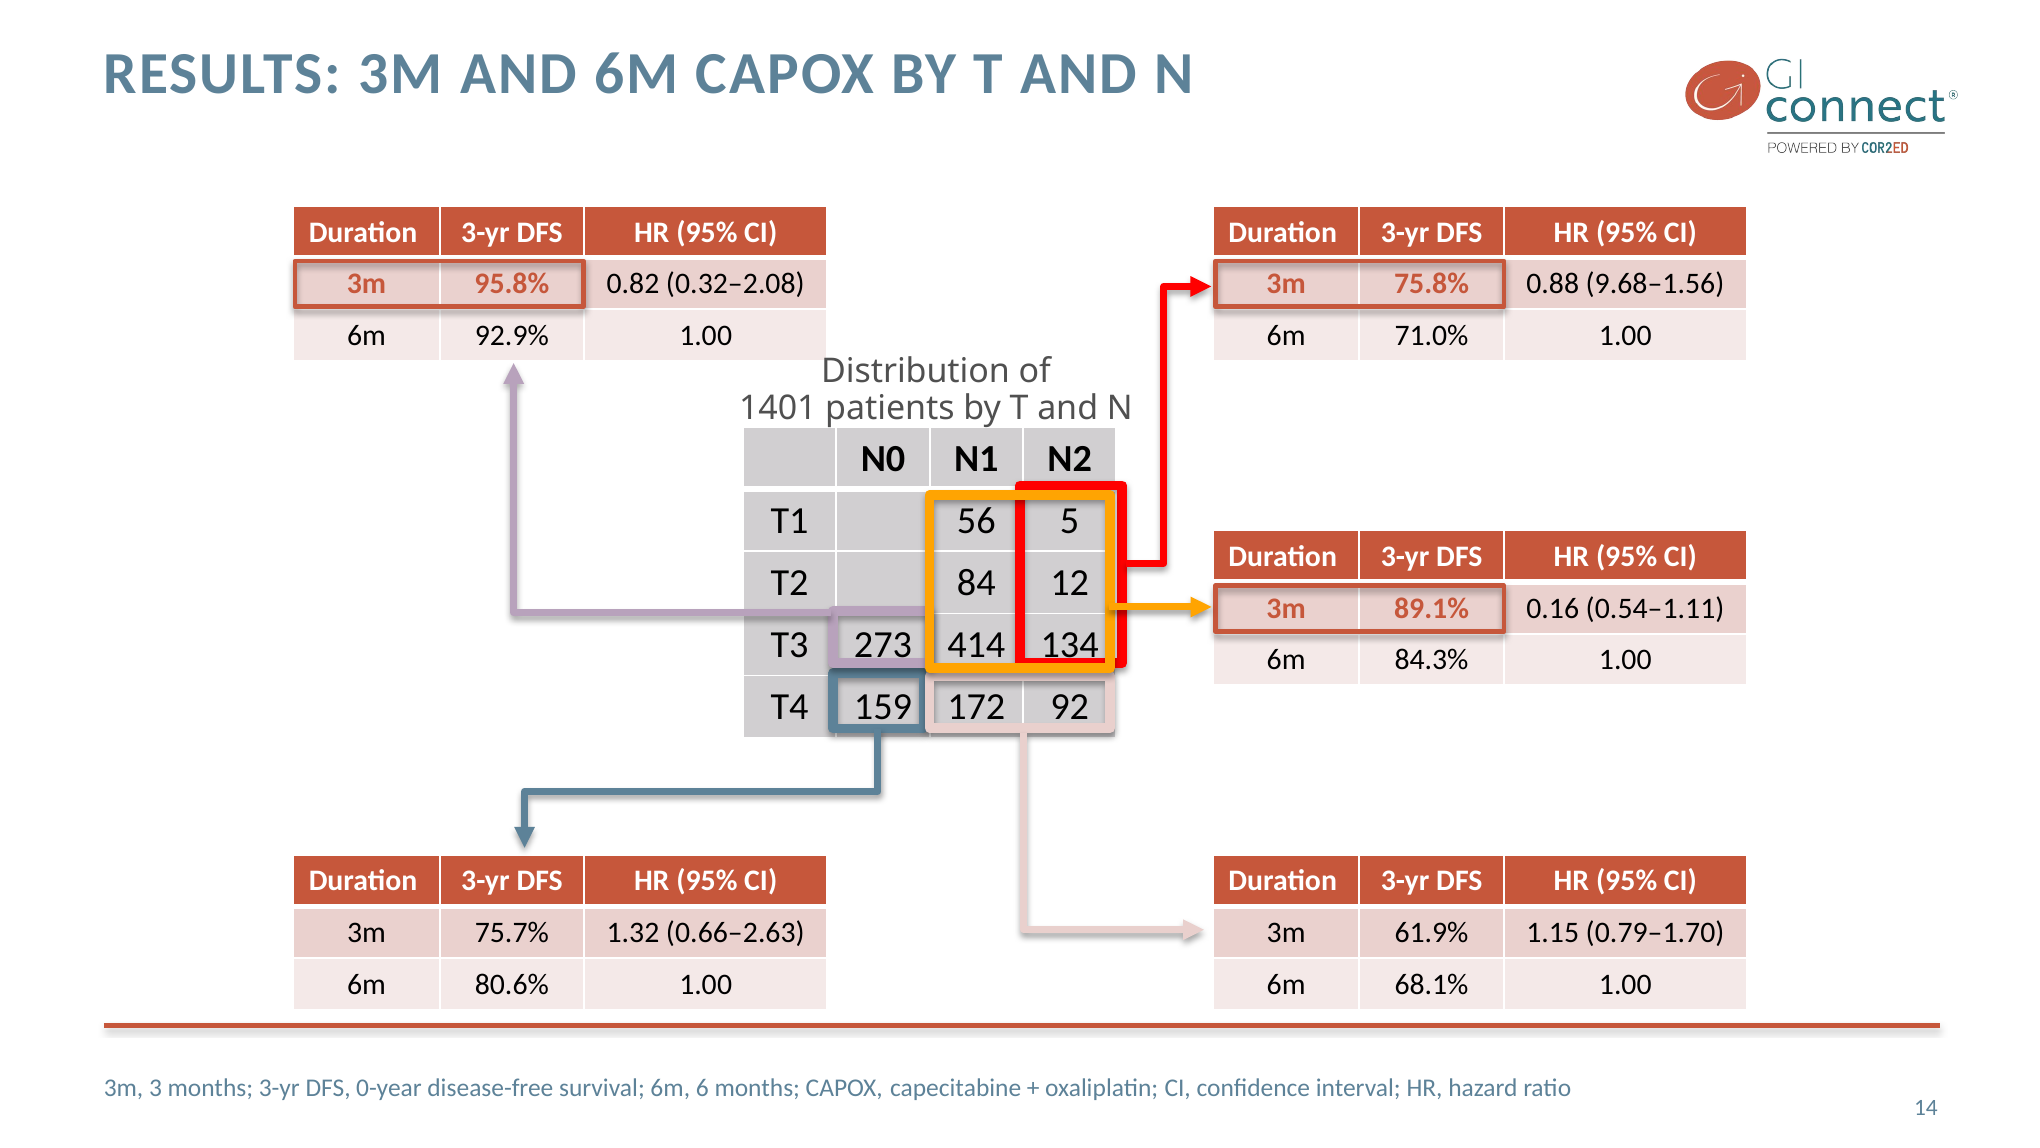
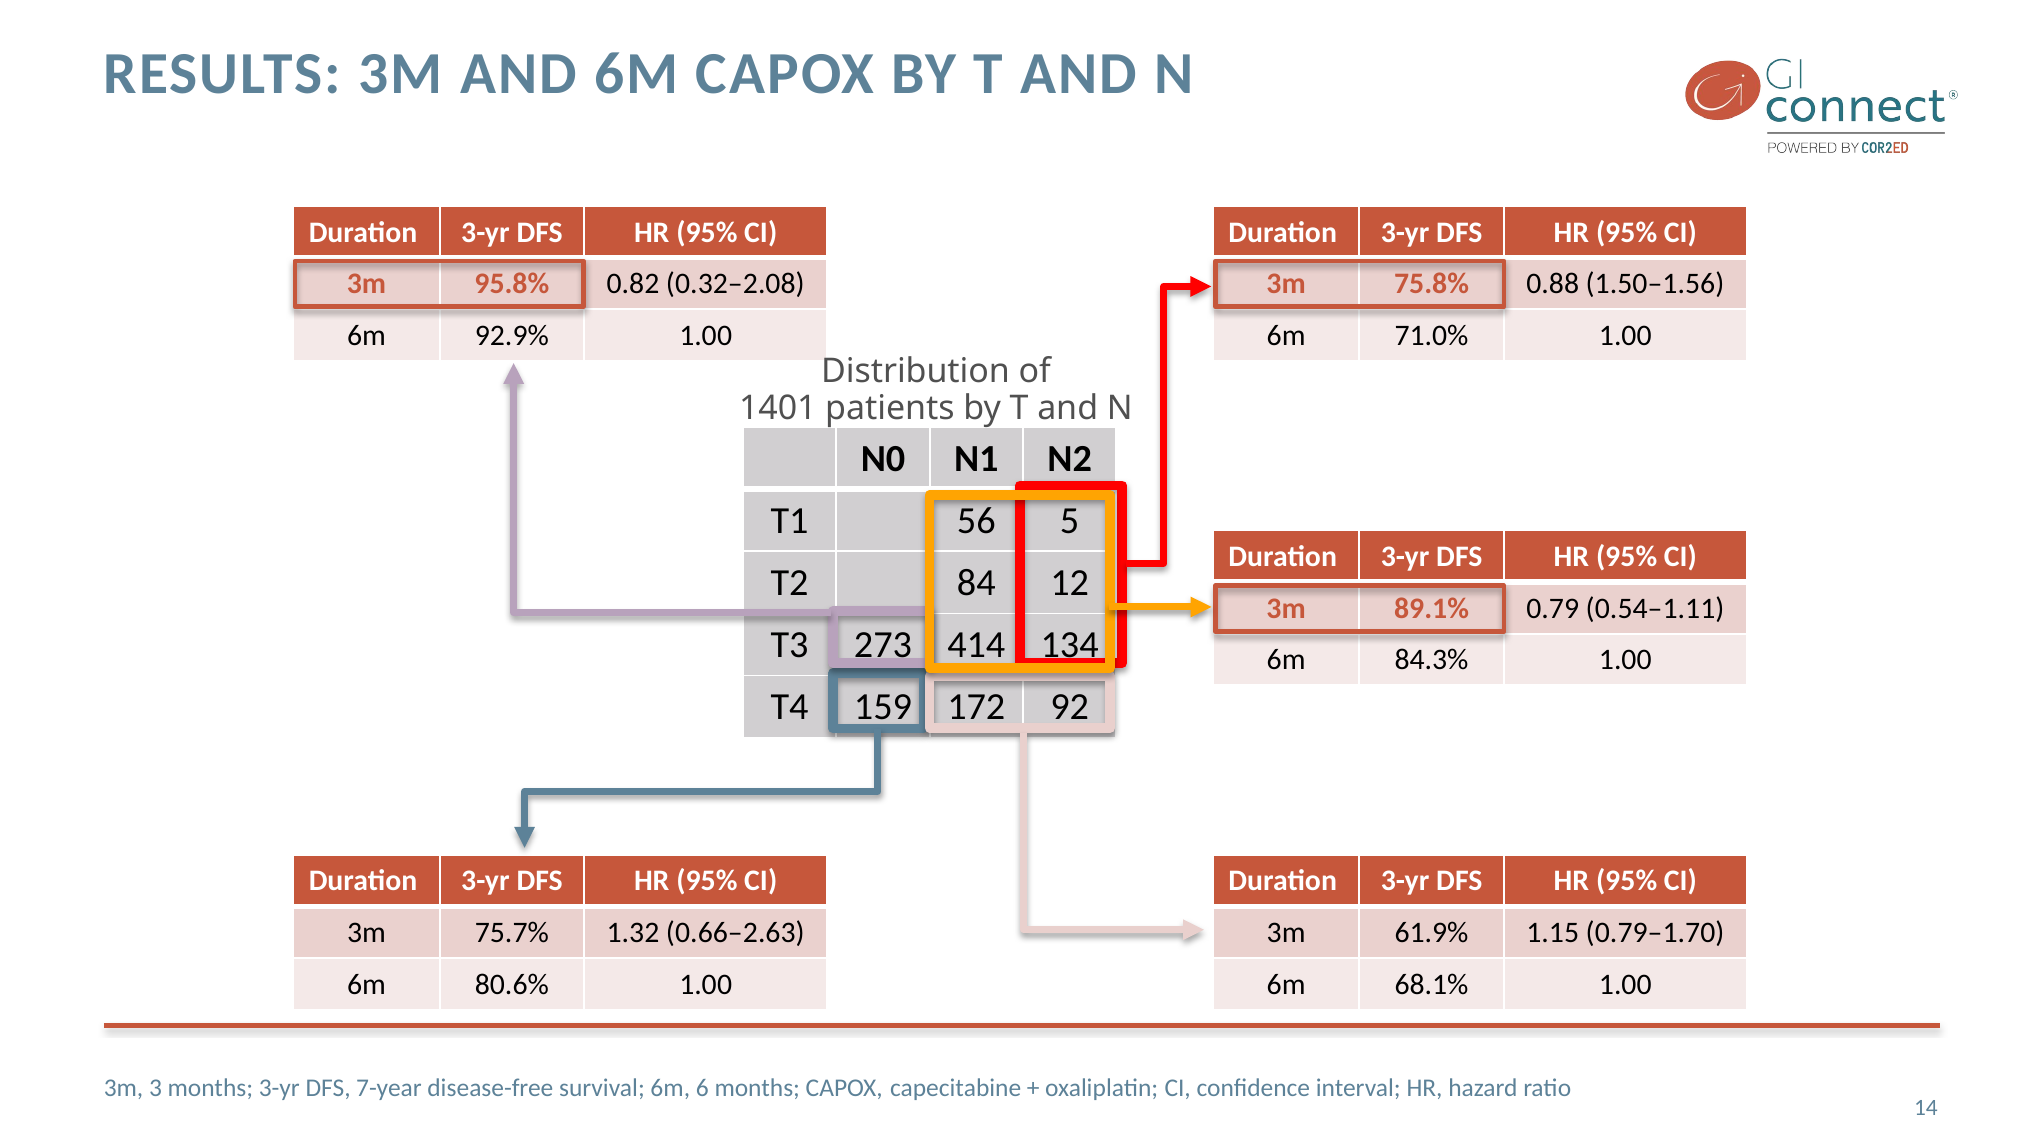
9.68–1.56: 9.68–1.56 -> 1.50–1.56 (1655, 284)
0.16: 0.16 -> 0.79 (1553, 608)
0-year: 0-year -> 7-year (389, 1088)
